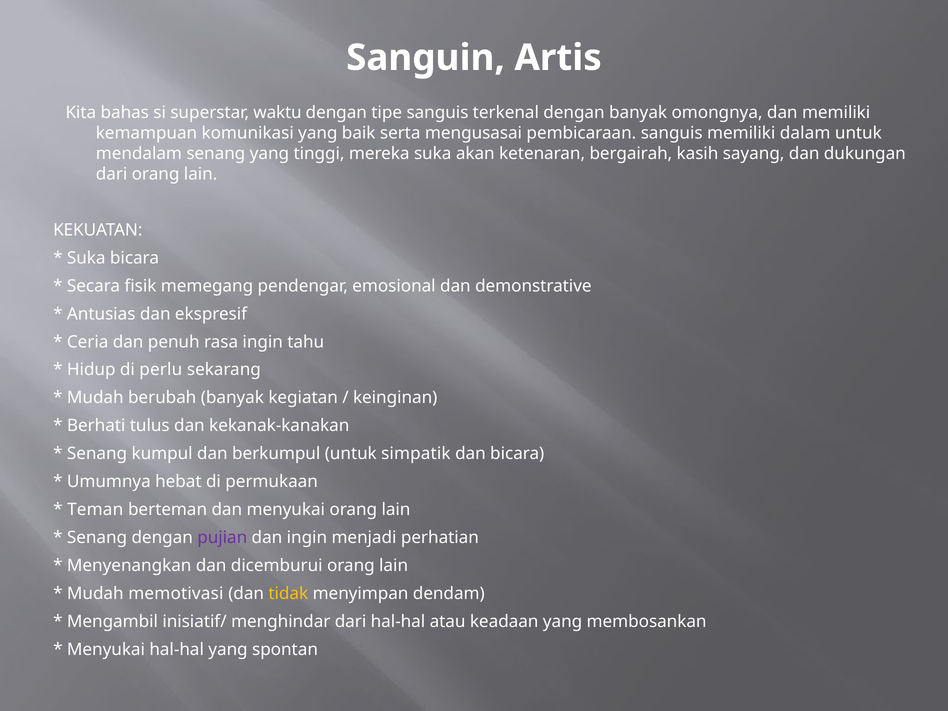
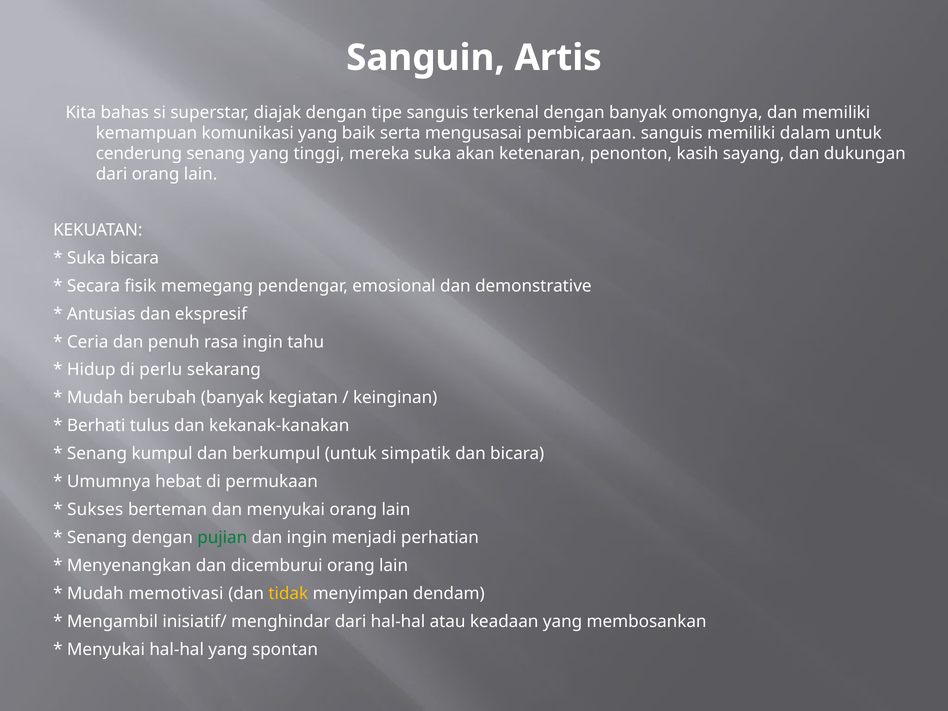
waktu: waktu -> diajak (277, 112)
mendalam: mendalam -> cenderung (139, 154)
bergairah: bergairah -> penonton (631, 154)
Teman: Teman -> Sukses (95, 510)
pujian colour: purple -> green (222, 538)
